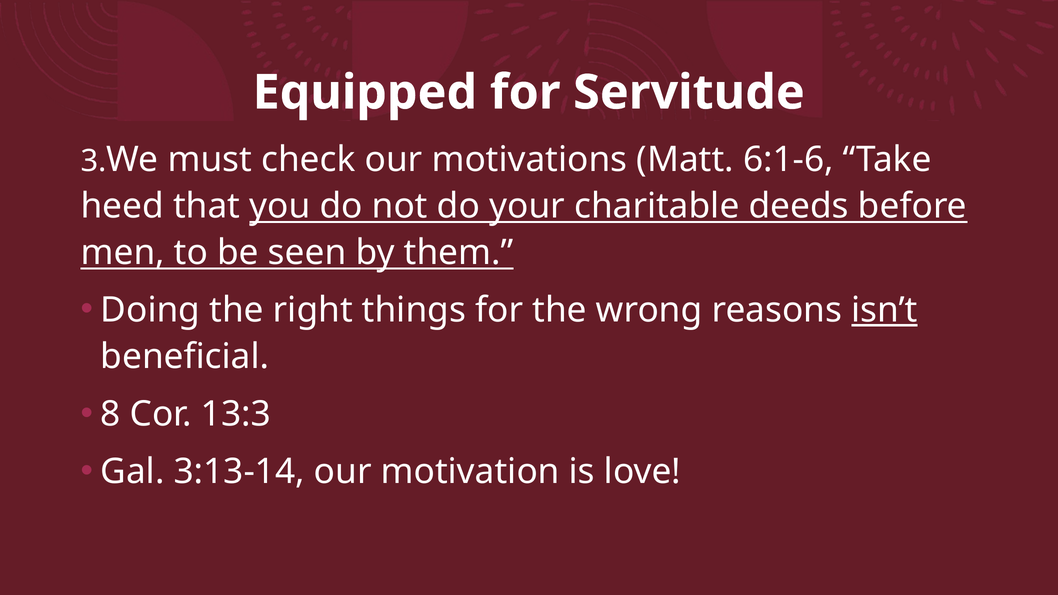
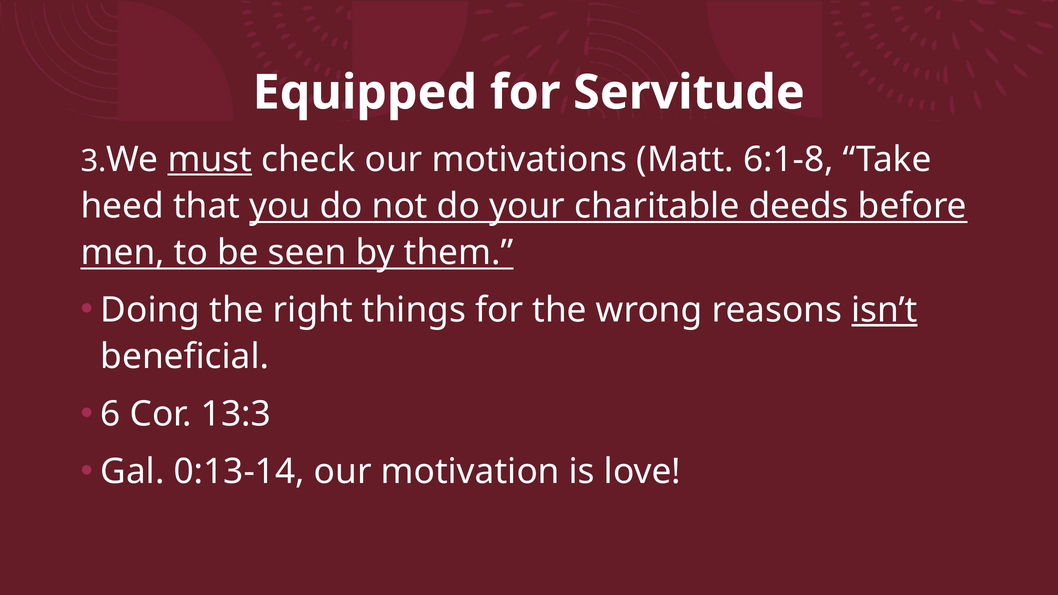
must underline: none -> present (210, 160)
6:1-6: 6:1-6 -> 6:1-8 (788, 160)
8: 8 -> 6 (111, 414)
3:13-14: 3:13-14 -> 0:13-14 (239, 472)
